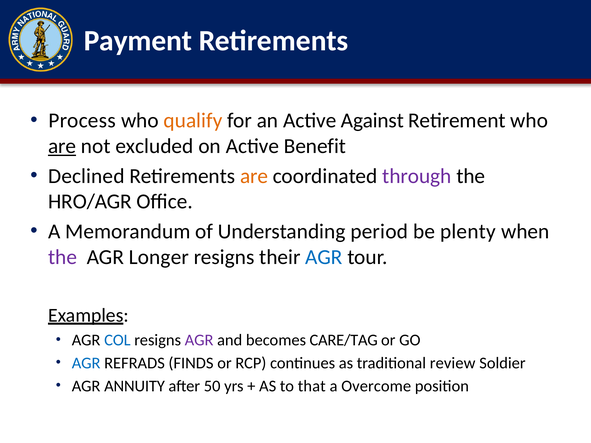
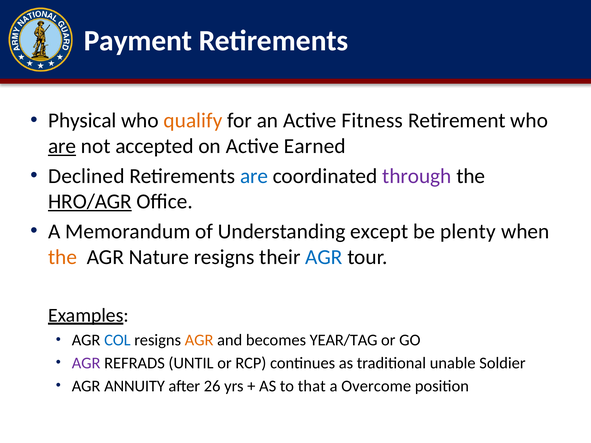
Process: Process -> Physical (82, 121)
Against: Against -> Fitness (372, 121)
excluded: excluded -> accepted (154, 146)
Benefit: Benefit -> Earned (315, 146)
are colour: orange -> blue (254, 176)
HRO/AGR underline: none -> present (90, 202)
period: period -> except (379, 232)
the colour: purple -> orange (63, 257)
Longer: Longer -> Nature (159, 257)
AGR colour: purple -> orange (199, 340)
CARE/TAG: CARE/TAG -> YEAR/TAG (344, 340)
AGR colour: blue -> purple (86, 363)
FINDS: FINDS -> UNTIL (191, 363)
review: review -> unable (453, 363)
50: 50 -> 26 (212, 386)
